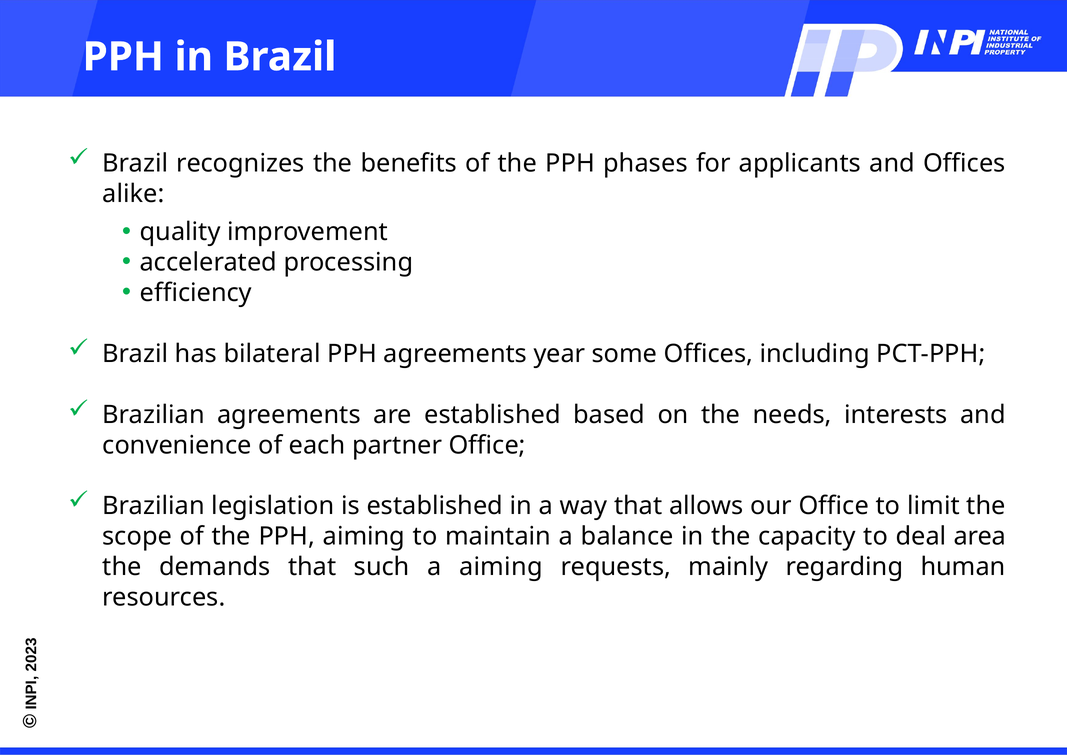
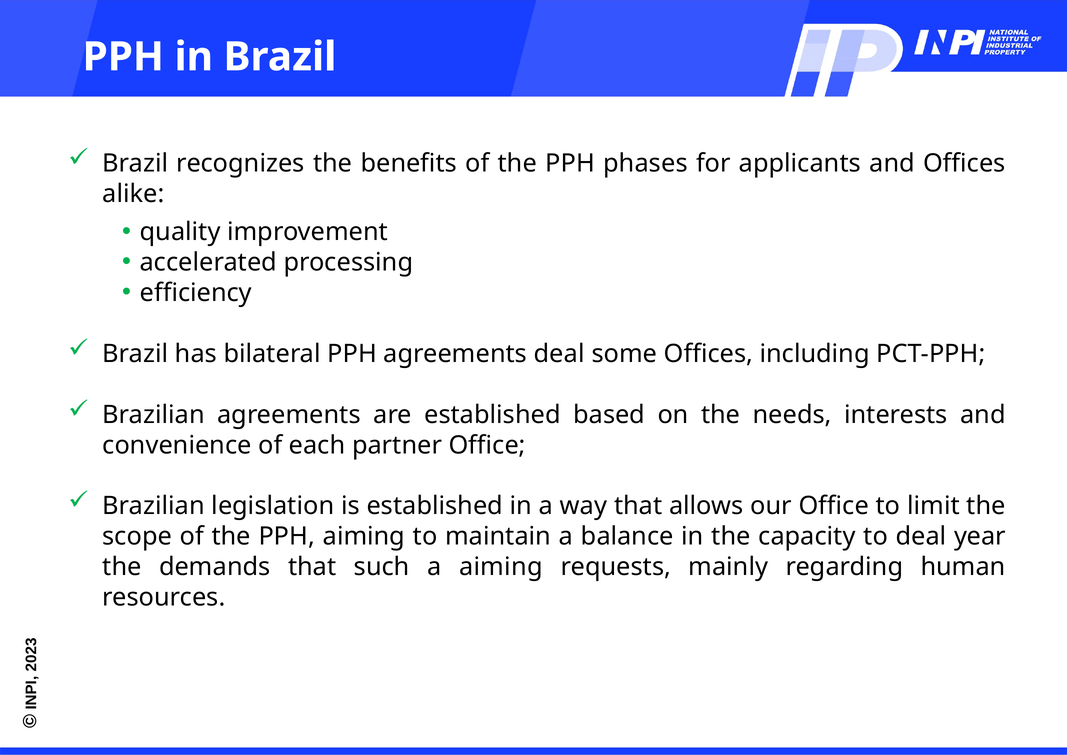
agreements year: year -> deal (559, 354)
area: area -> year (980, 536)
